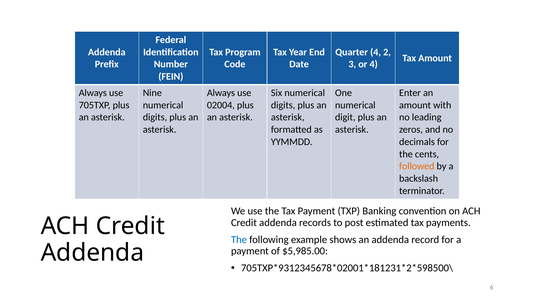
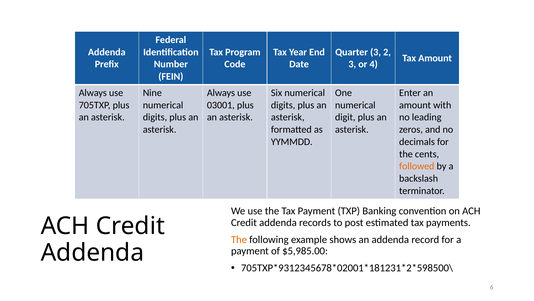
Quarter 4: 4 -> 3 (376, 52)
02004: 02004 -> 03001 (221, 105)
The colour: blue -> orange (239, 239)
